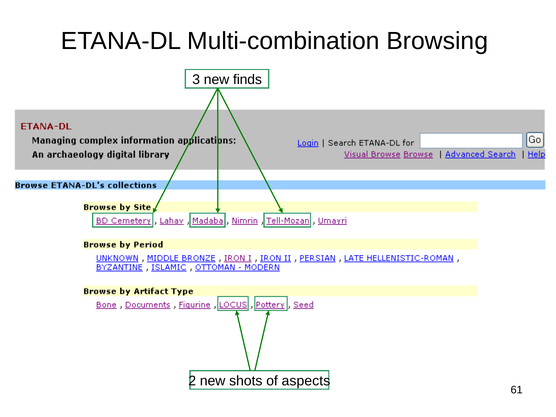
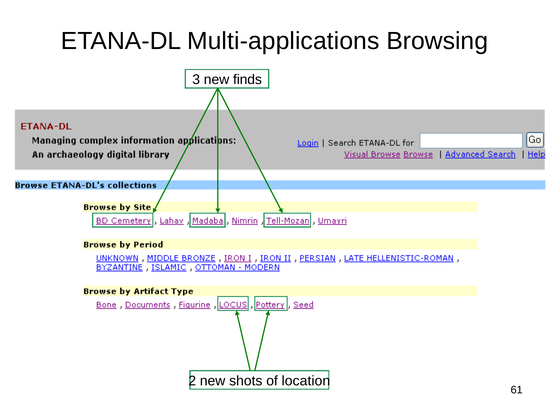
Multi-combination: Multi-combination -> Multi-applications (283, 41)
aspects: aspects -> location (306, 381)
